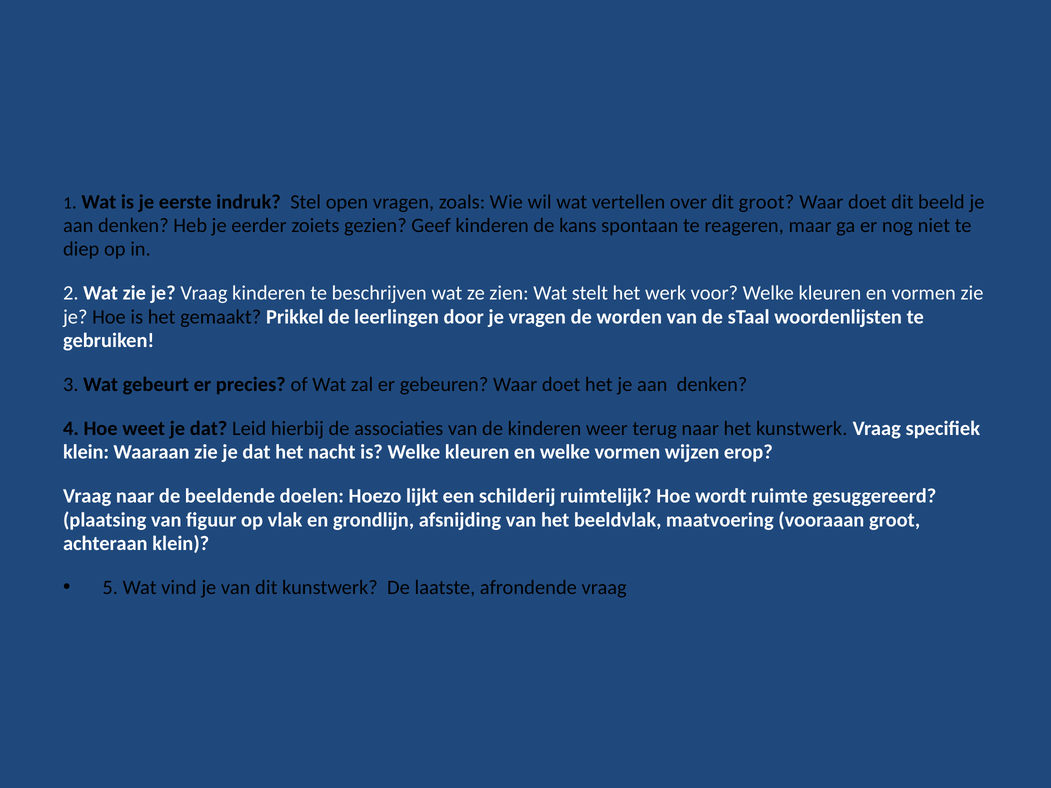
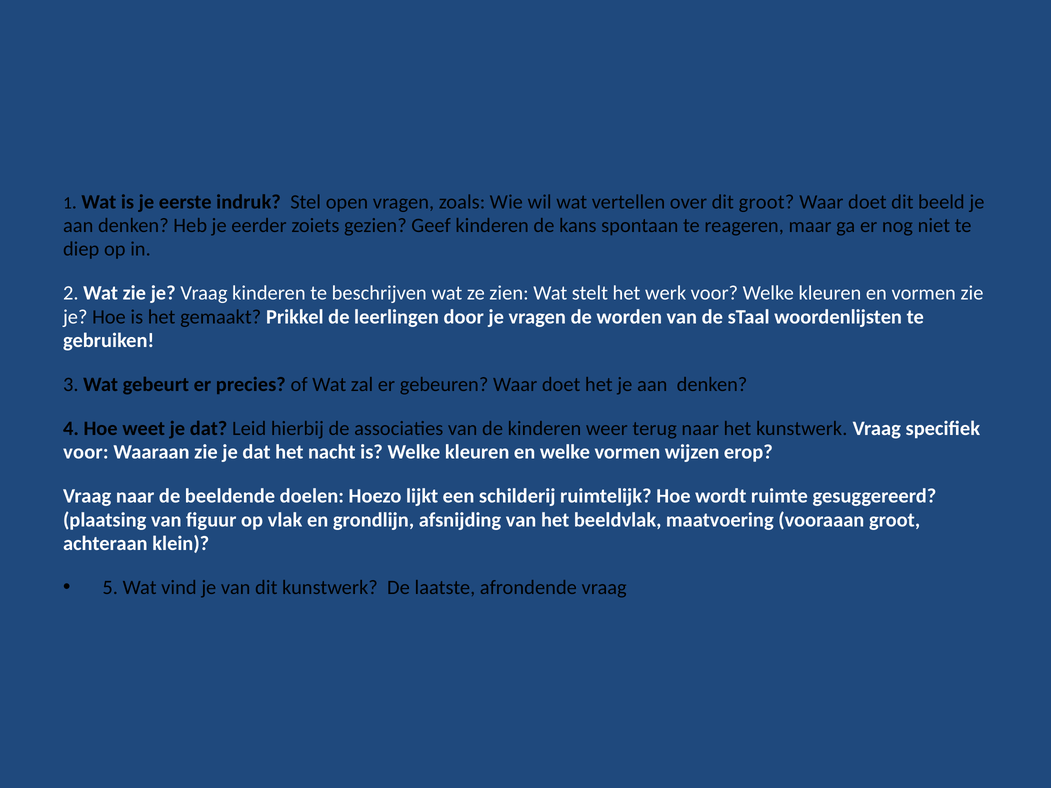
klein: klein -> voor (86, 452)
